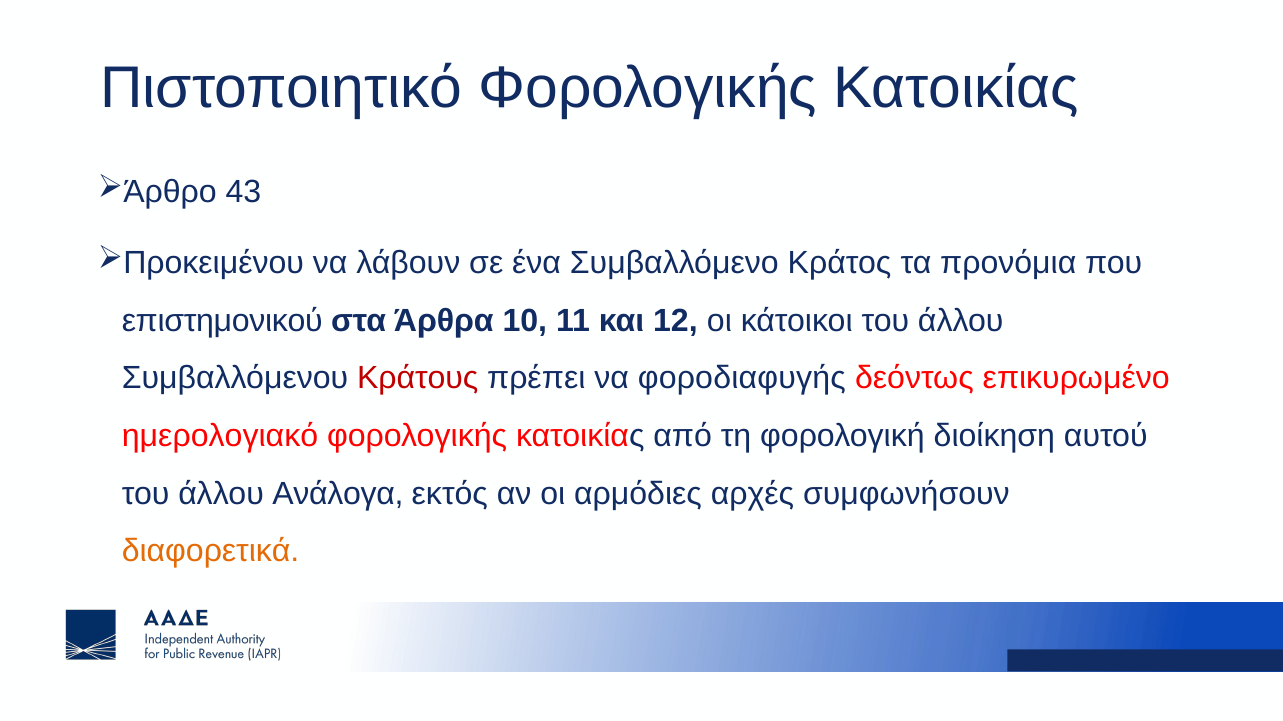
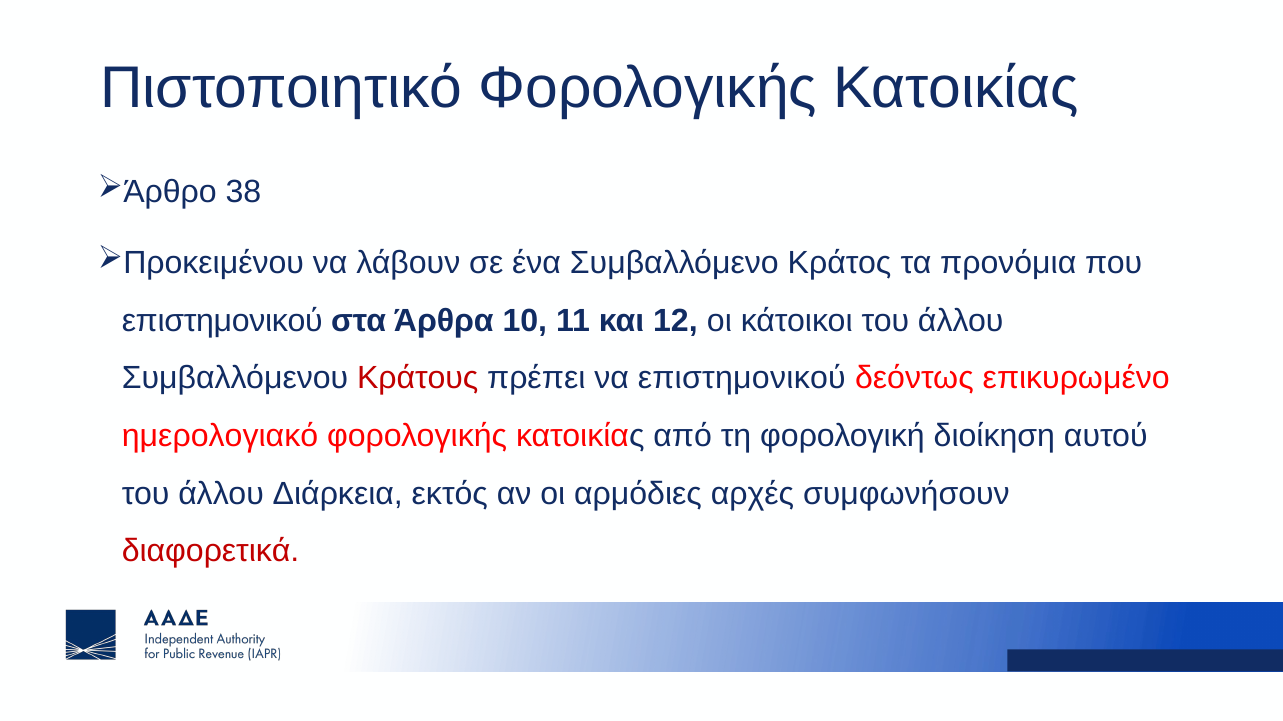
43: 43 -> 38 (243, 192)
να φοροδιαφυγής: φοροδιαφυγής -> επιστημονικού (742, 379)
Ανάλογα: Ανάλογα -> Διάρκεια (338, 494)
διαφορετικά colour: orange -> red (211, 552)
